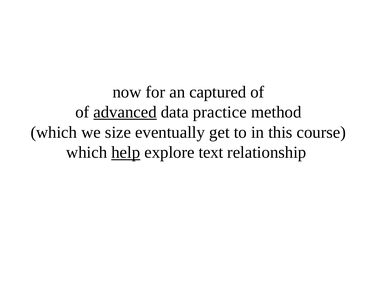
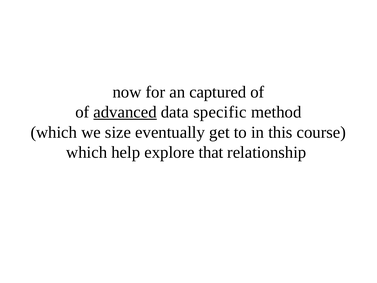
practice: practice -> specific (220, 112)
help underline: present -> none (126, 152)
text: text -> that (211, 152)
